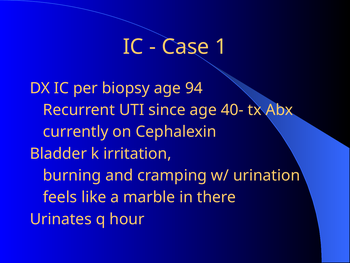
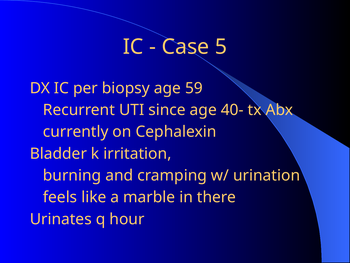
1: 1 -> 5 (221, 47)
94: 94 -> 59 (194, 88)
